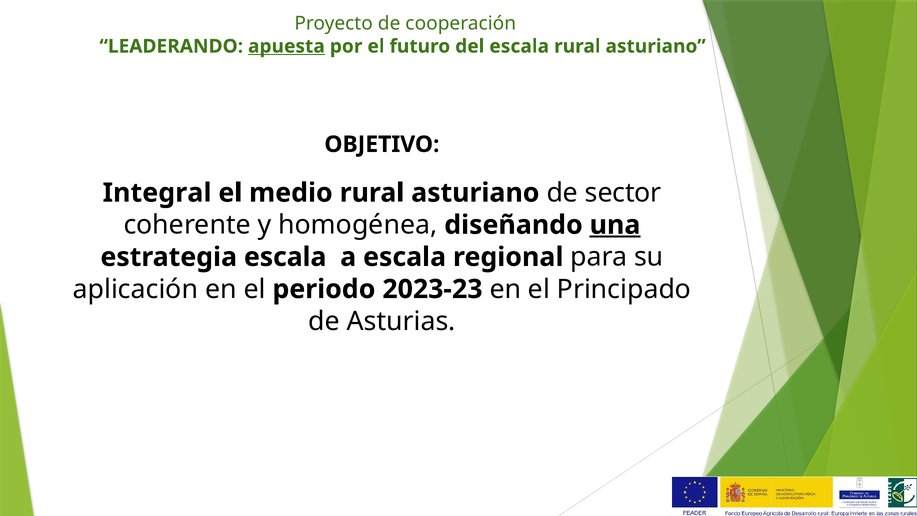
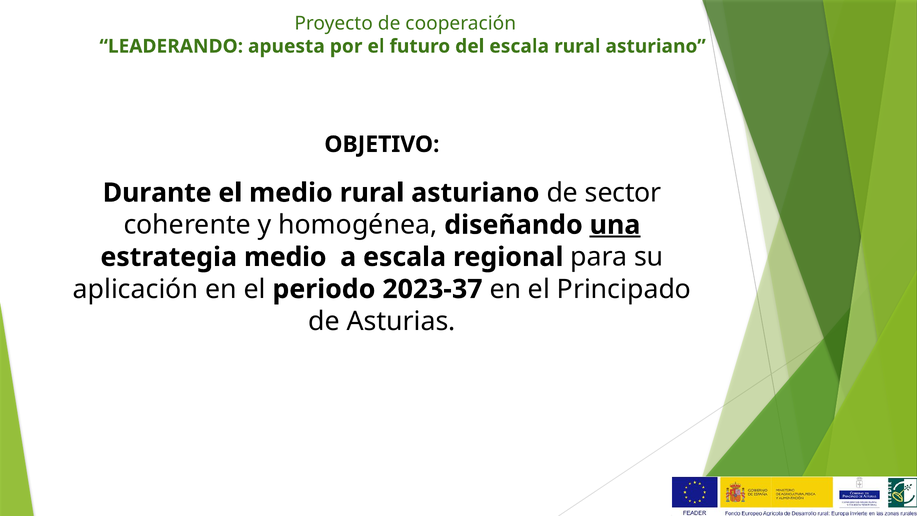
apuesta underline: present -> none (286, 46)
Integral: Integral -> Durante (157, 193)
estrategia escala: escala -> medio (285, 257)
2023-23: 2023-23 -> 2023-37 (432, 289)
